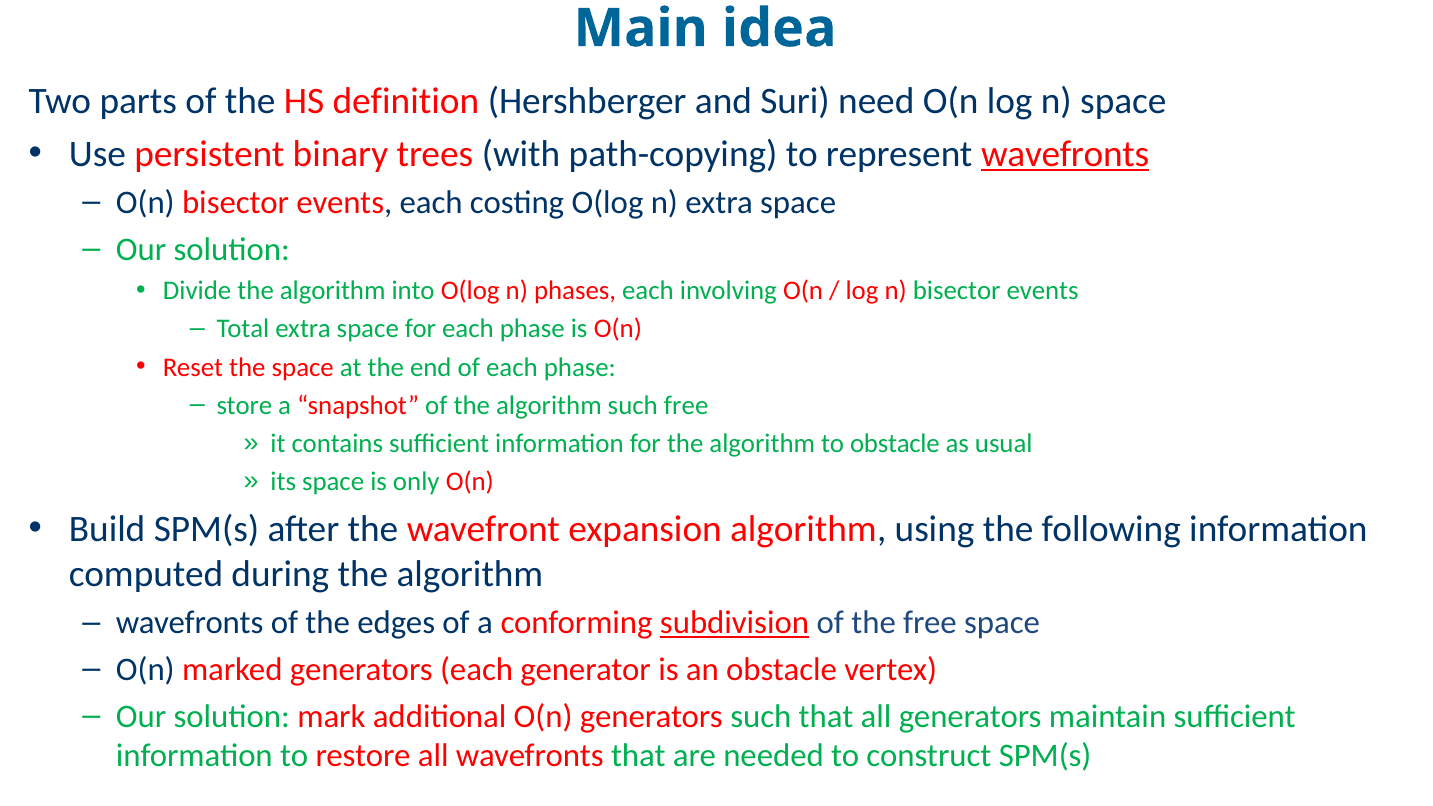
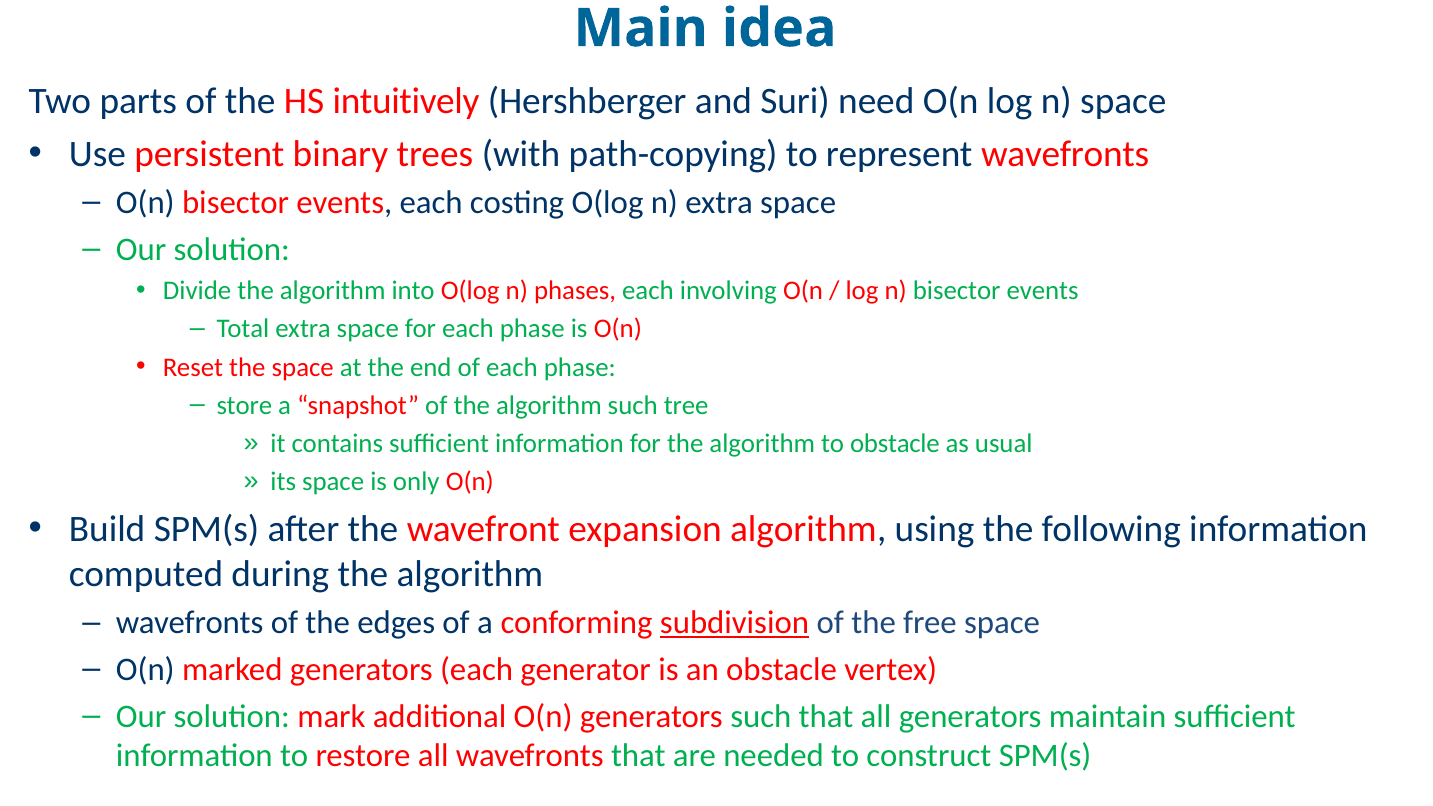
definition: definition -> intuitively (406, 101)
wavefronts underline: present -> none (1065, 154)
such free: free -> tree (686, 405)
